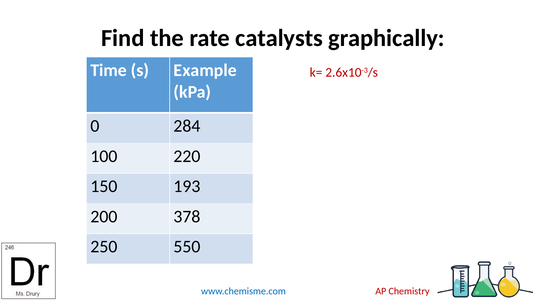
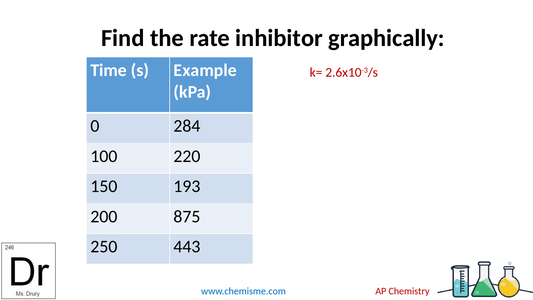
catalysts: catalysts -> inhibitor (279, 38)
378: 378 -> 875 (187, 216)
550: 550 -> 443 (187, 247)
